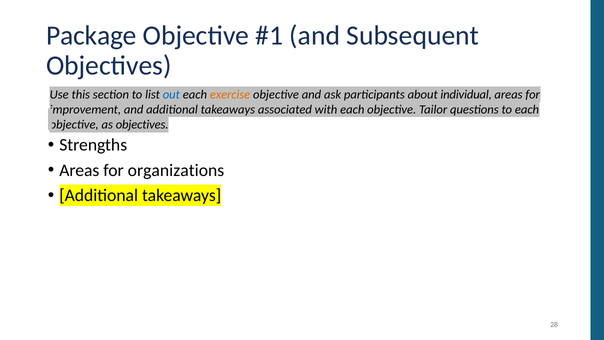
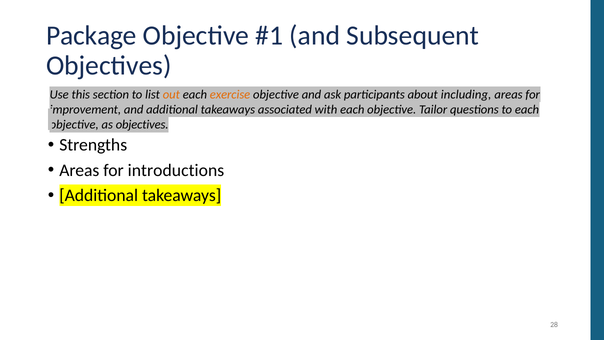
out colour: blue -> orange (171, 94)
individual: individual -> including (466, 94)
organizations: organizations -> introductions (176, 170)
